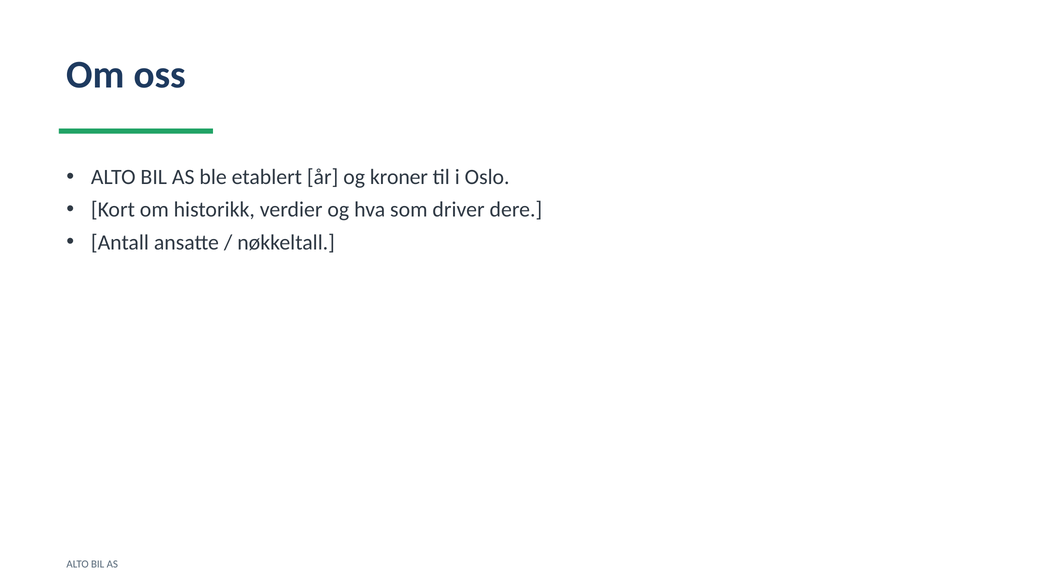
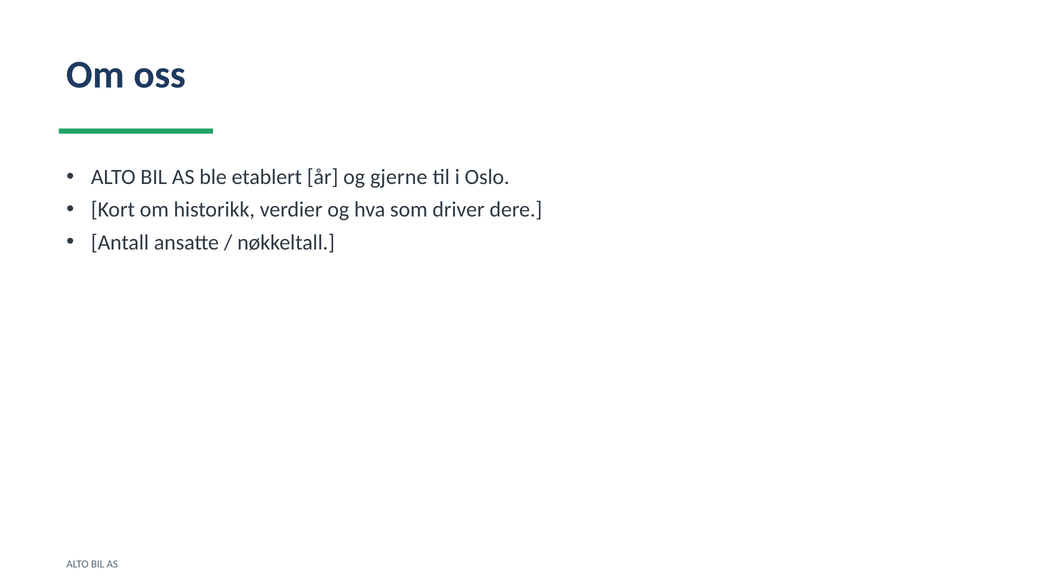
kroner: kroner -> gjerne (399, 177)
